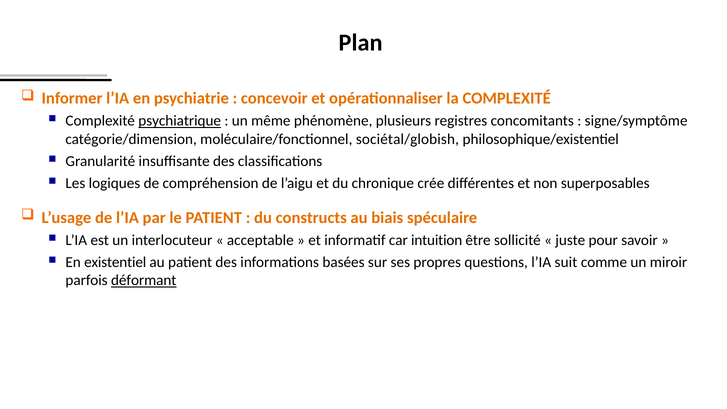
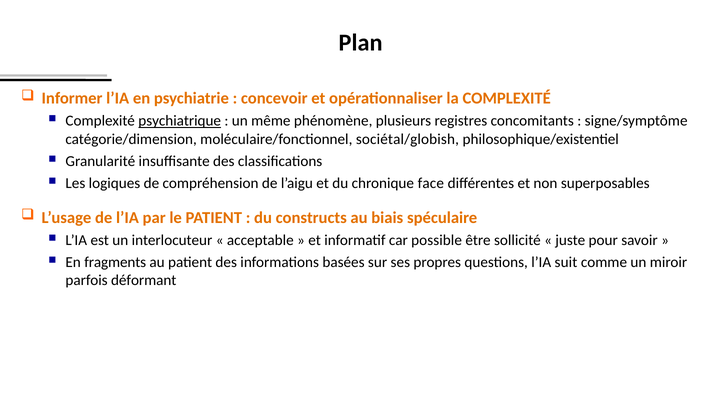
crée: crée -> face (431, 183)
intuition: intuition -> possible (437, 240)
existentiel: existentiel -> fragments (115, 262)
déformant underline: present -> none (144, 280)
